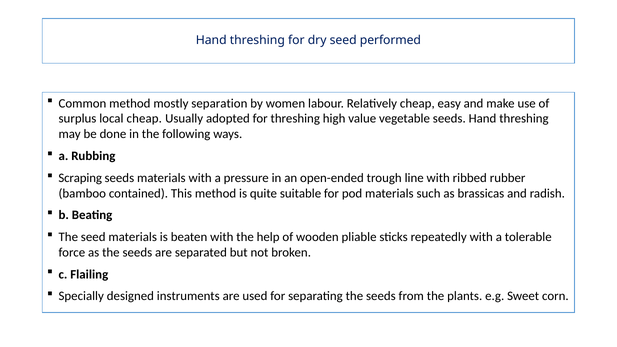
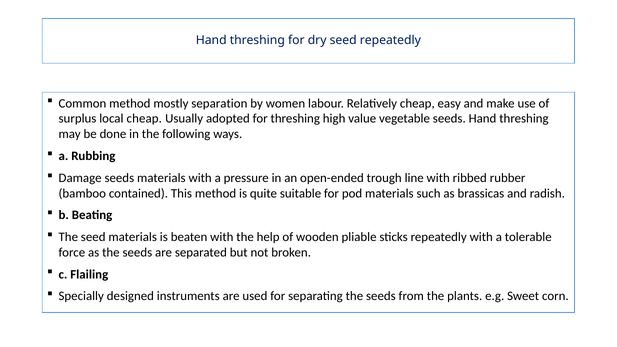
seed performed: performed -> repeatedly (390, 40)
Scraping: Scraping -> Damage (80, 178)
